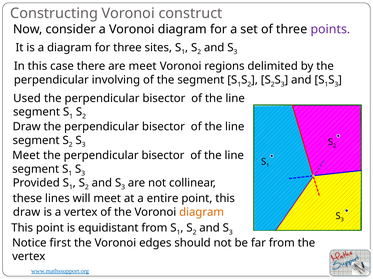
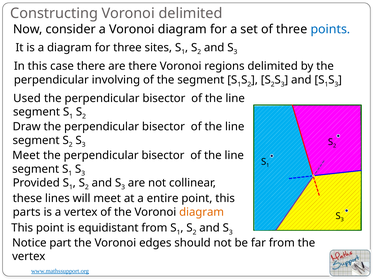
Voronoi construct: construct -> delimited (191, 13)
points colour: purple -> blue (330, 29)
are meet: meet -> there (143, 66)
draw: draw -> parts (27, 212)
first: first -> part (60, 243)
